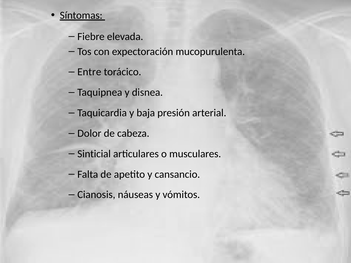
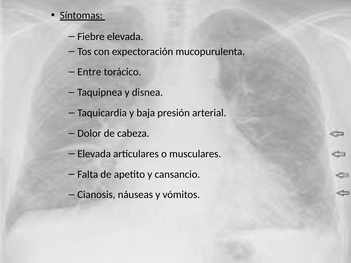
Sinticial: Sinticial -> Elevada (94, 154)
